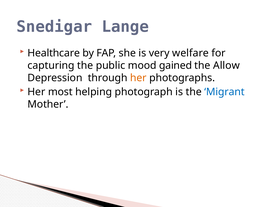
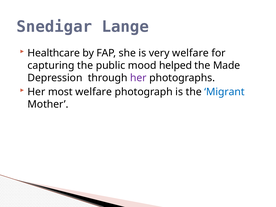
gained: gained -> helped (176, 65)
Allow: Allow -> Made (227, 65)
her colour: orange -> purple (138, 78)
most helping: helping -> welfare (94, 92)
